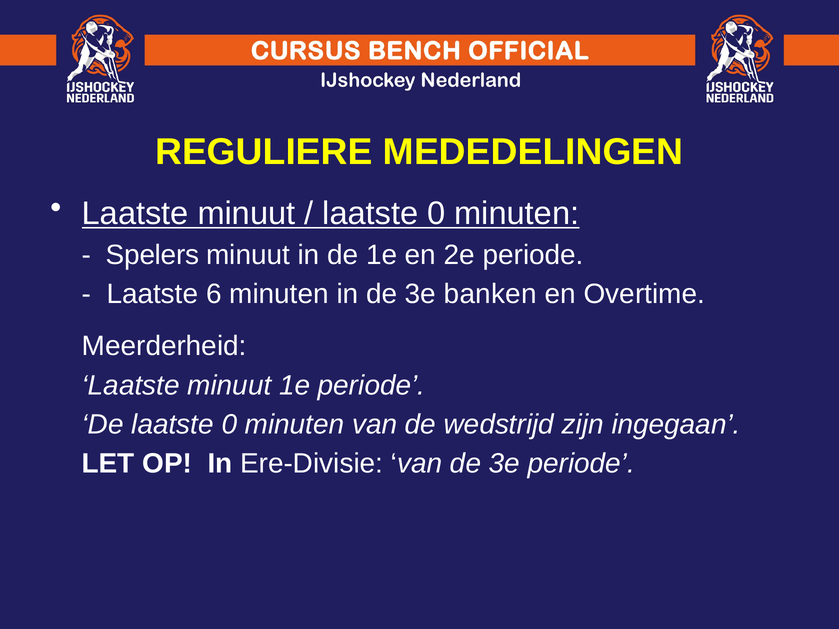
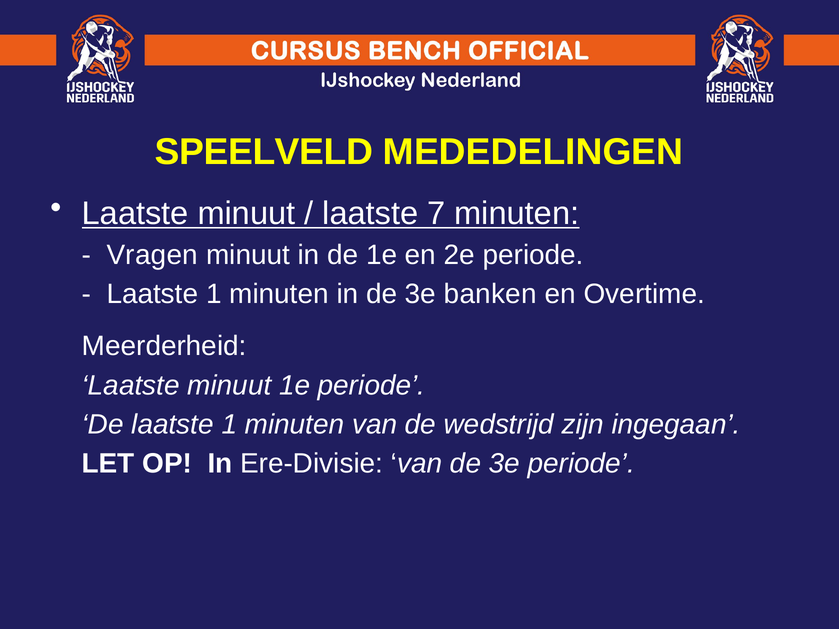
REGULIERE: REGULIERE -> SPEELVELD (264, 152)
0: 0 -> 7 (436, 213)
Spelers: Spelers -> Vragen (152, 255)
6: 6 -> 1 (214, 294)
De laatste 0: 0 -> 1 (229, 425)
